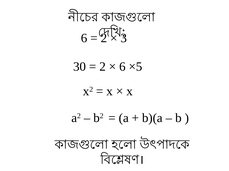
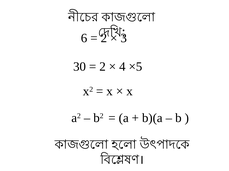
6: 6 -> 4 (122, 67)
